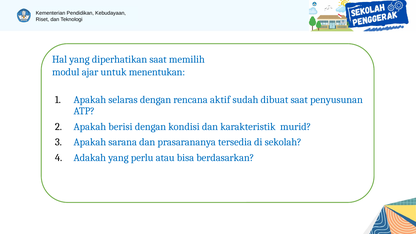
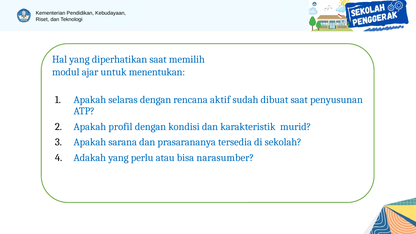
berisi: berisi -> profil (120, 127)
berdasarkan: berdasarkan -> narasumber (225, 158)
